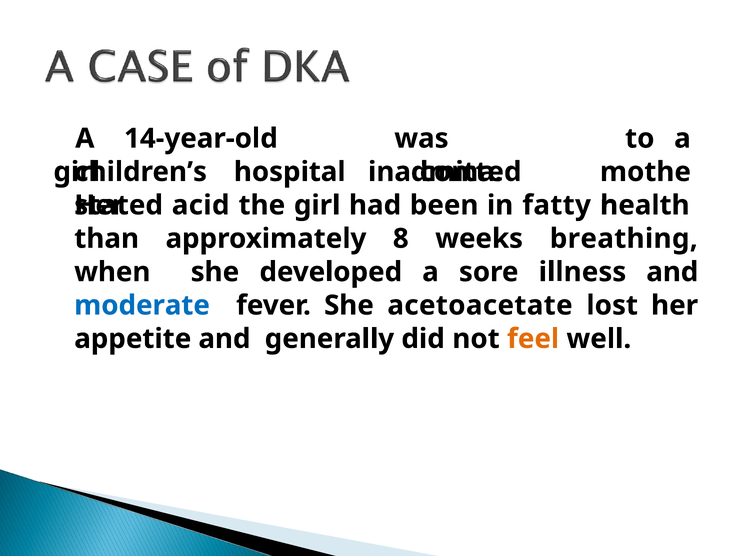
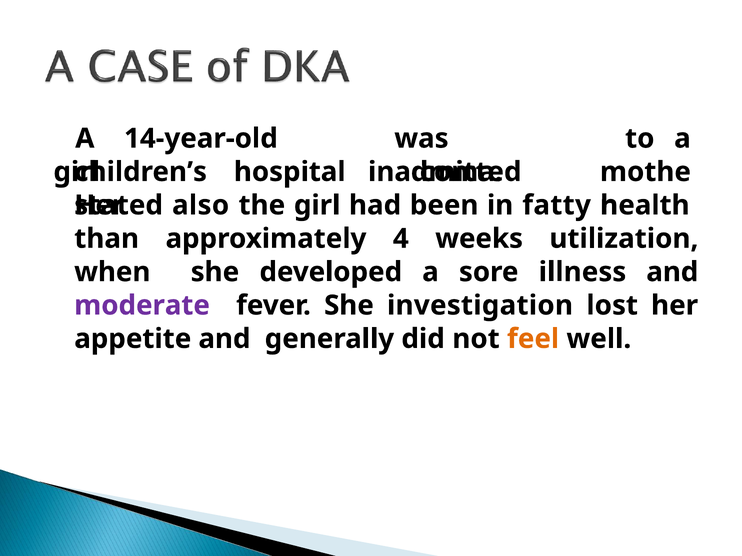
acid: acid -> also (201, 205)
8: 8 -> 4 (401, 239)
breathing: breathing -> utilization (624, 239)
moderate colour: blue -> purple (142, 306)
acetoacetate: acetoacetate -> investigation (480, 306)
